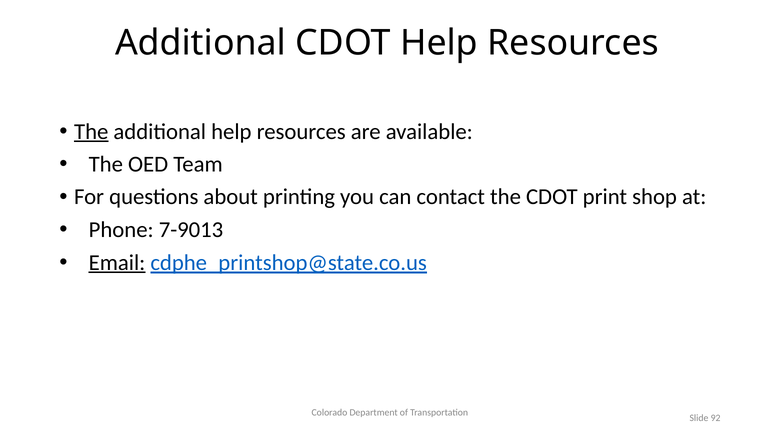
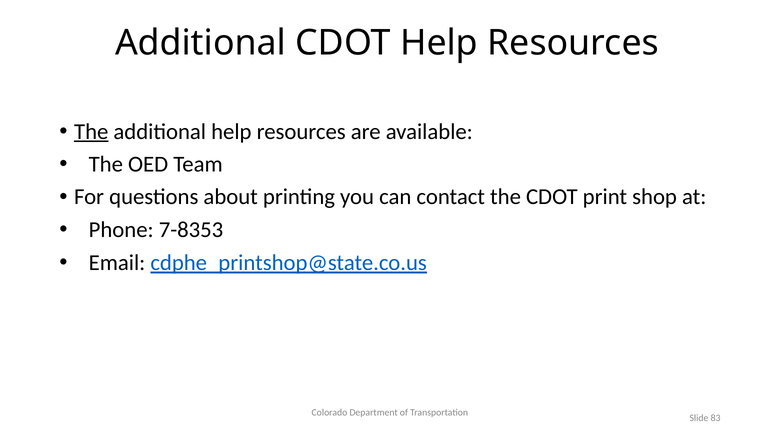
7-9013: 7-9013 -> 7-8353 (191, 230)
Email underline: present -> none (117, 263)
92: 92 -> 83 (716, 419)
